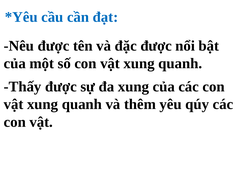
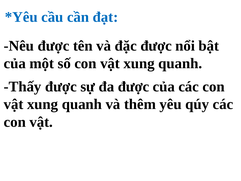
đa xung: xung -> được (134, 87)
